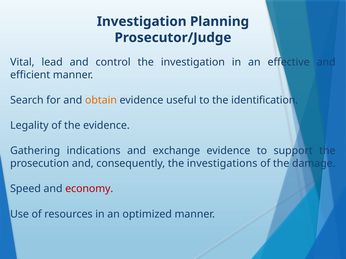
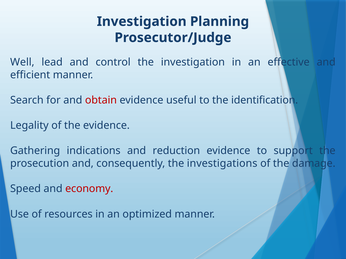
Vital: Vital -> Well (22, 62)
obtain colour: orange -> red (101, 100)
exchange: exchange -> reduction (176, 151)
